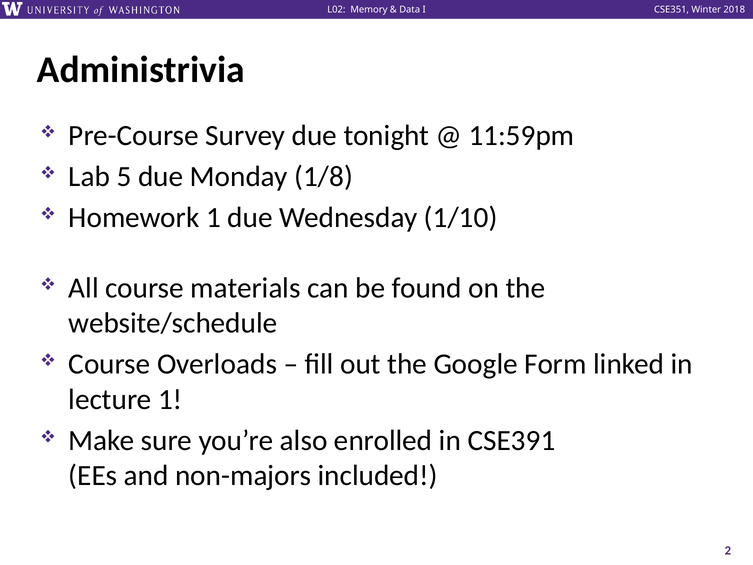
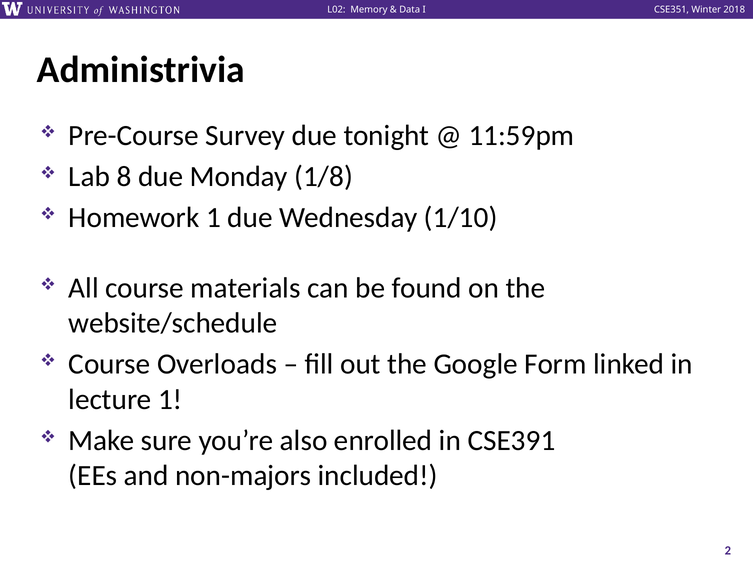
5: 5 -> 8 (124, 177)
